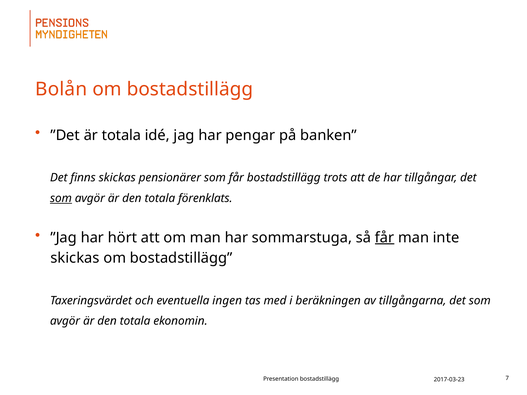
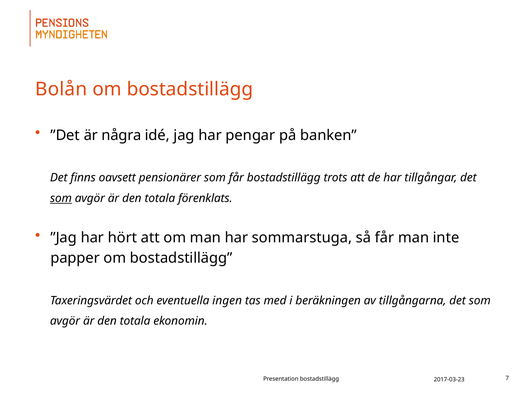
är totala: totala -> några (121, 135)
finns skickas: skickas -> oavsett (117, 178)
får underline: present -> none (385, 238)
skickas: skickas -> papper (75, 258)
